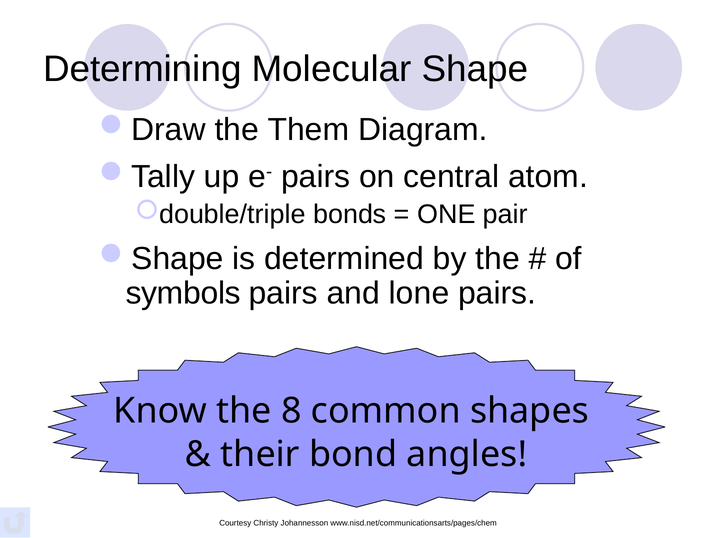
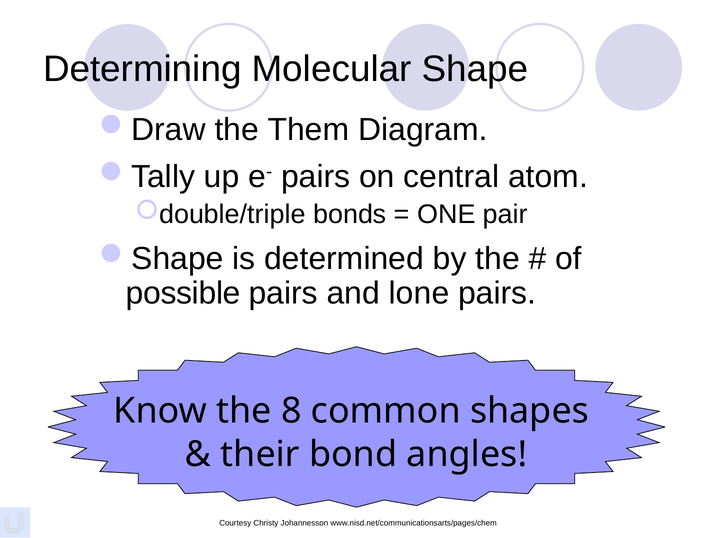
symbols: symbols -> possible (183, 293)
